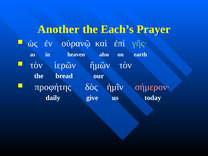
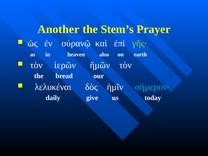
Each’s: Each’s -> Stem’s (117, 29)
προφήτης: προφήτης -> λελυκέναι (53, 87)
σήμερον· colour: pink -> light blue (152, 87)
